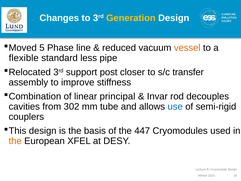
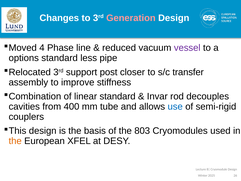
Generation colour: yellow -> pink (131, 18)
5: 5 -> 4 (42, 48)
vessel colour: orange -> purple (187, 48)
flexible: flexible -> options (24, 58)
linear principal: principal -> standard (118, 96)
302: 302 -> 400 (72, 106)
447: 447 -> 803 (142, 131)
